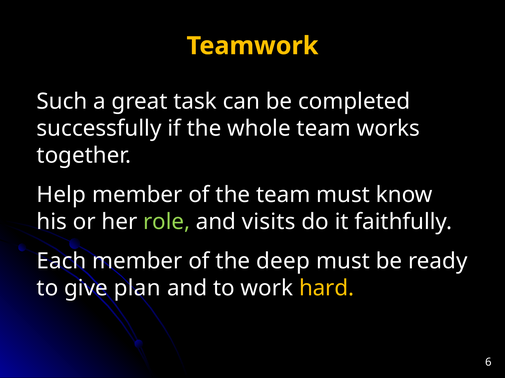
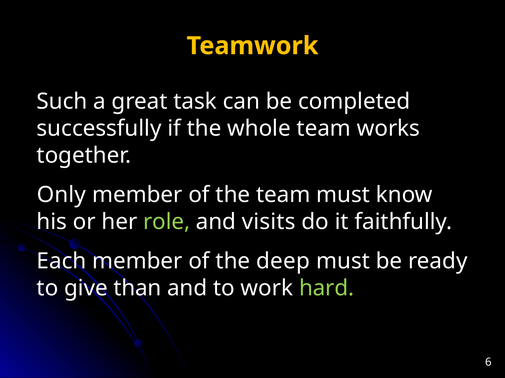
Help: Help -> Only (61, 195)
plan: plan -> than (137, 289)
hard colour: yellow -> light green (327, 289)
